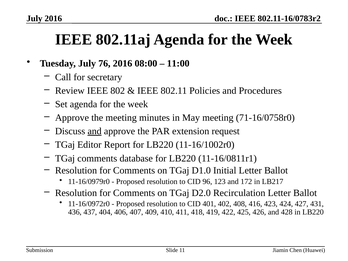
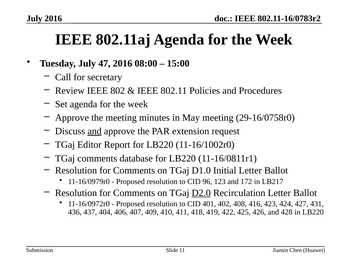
76: 76 -> 47 (104, 63)
11:00: 11:00 -> 15:00 (178, 63)
71-16/0758r0: 71-16/0758r0 -> 29-16/0758r0 (265, 118)
D2.0 underline: none -> present (201, 193)
